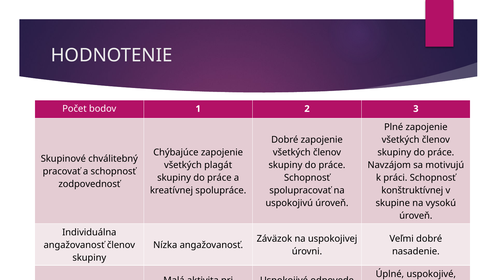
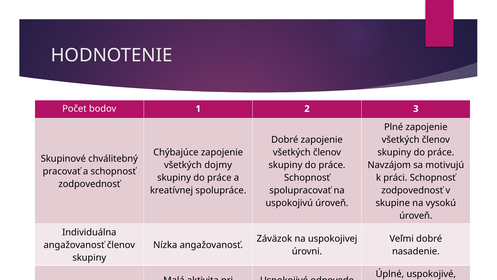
plagát: plagát -> dojmy (218, 165)
konštruktívnej: konštruktívnej -> zodpovednosť (412, 190)
